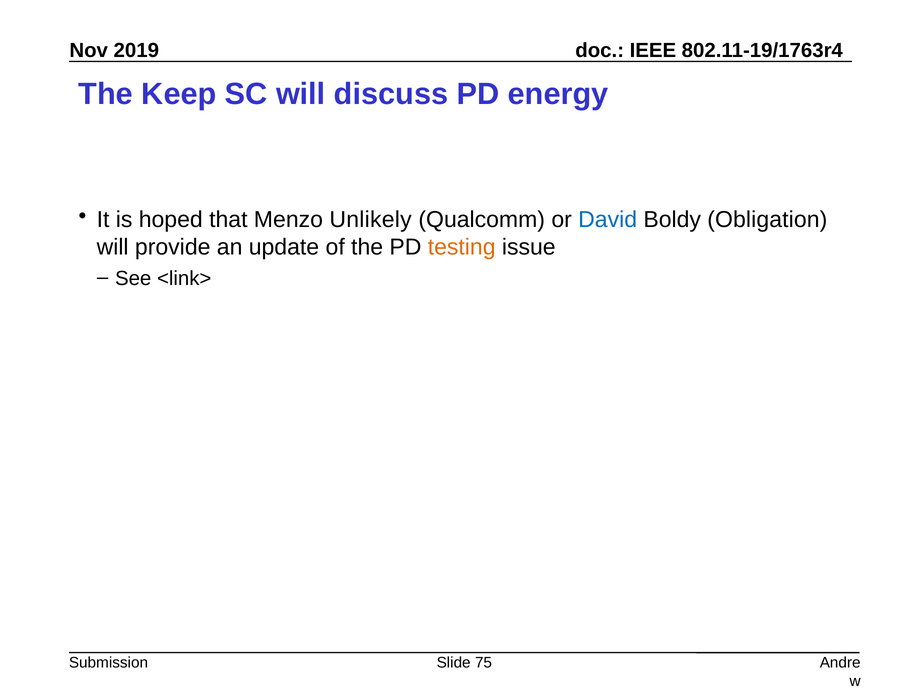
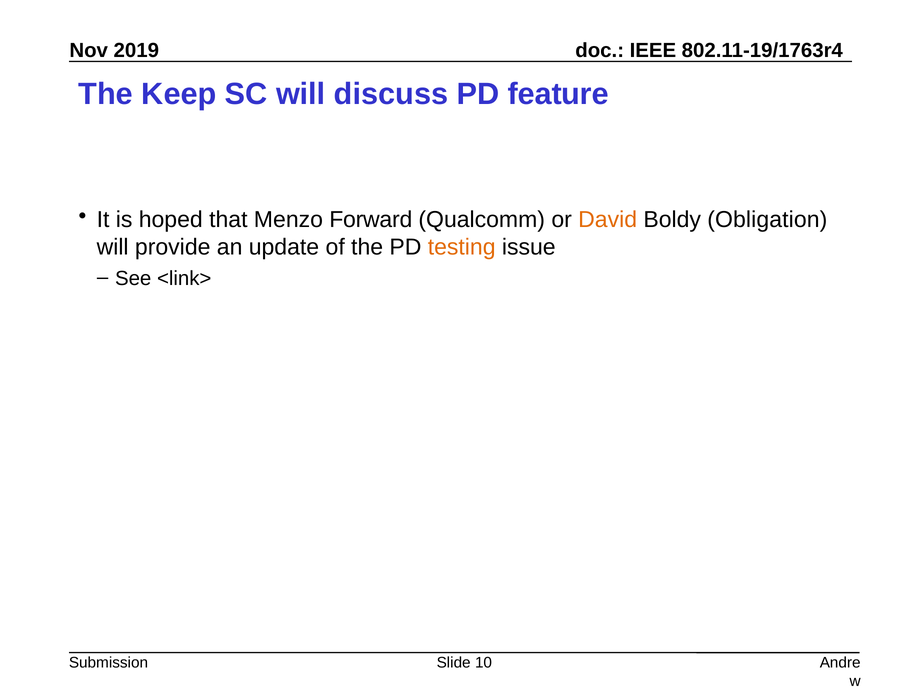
energy: energy -> feature (558, 94)
Unlikely: Unlikely -> Forward (371, 220)
David colour: blue -> orange (608, 220)
75: 75 -> 10 (484, 662)
